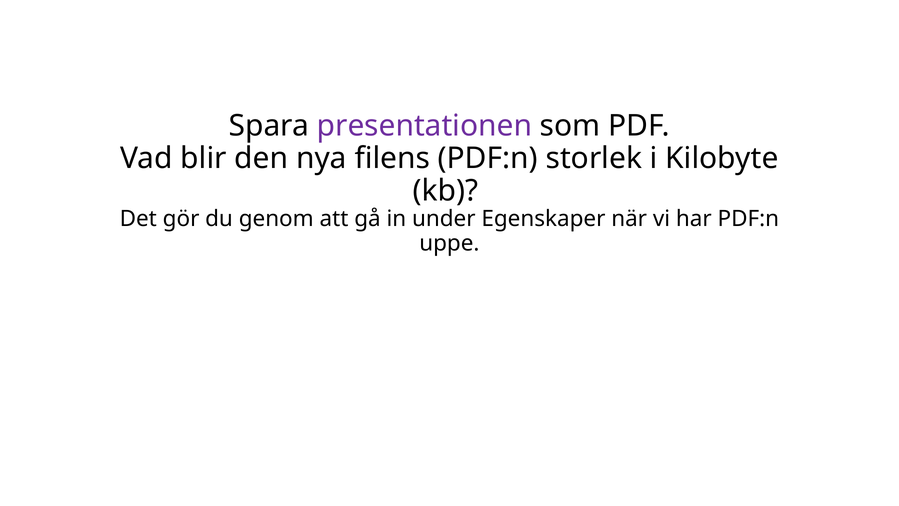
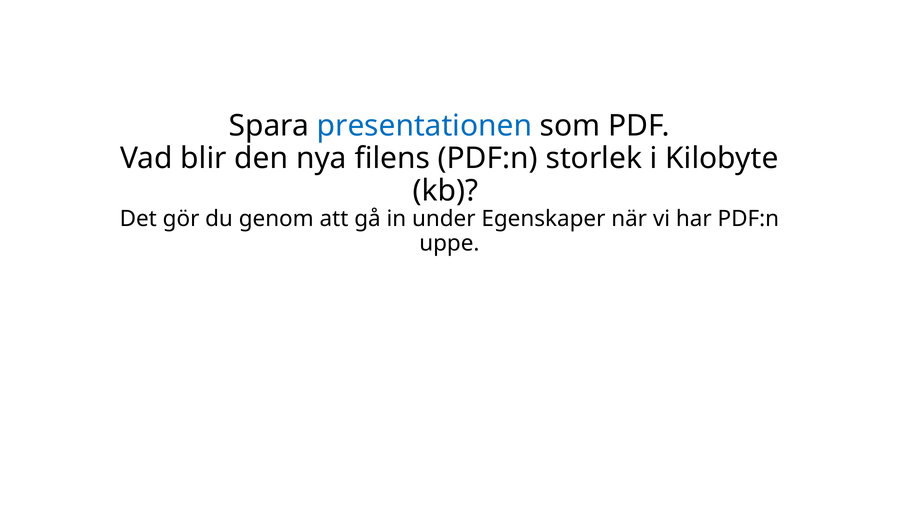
presentationen colour: purple -> blue (424, 126)
